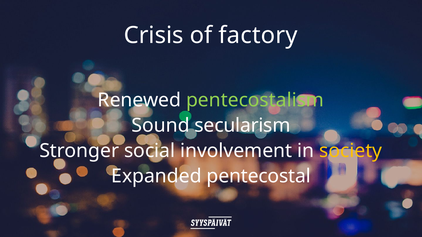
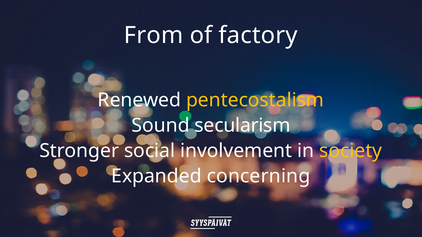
Crisis: Crisis -> From (154, 35)
pentecostalism colour: light green -> yellow (255, 100)
pentecostal: pentecostal -> concerning (258, 176)
